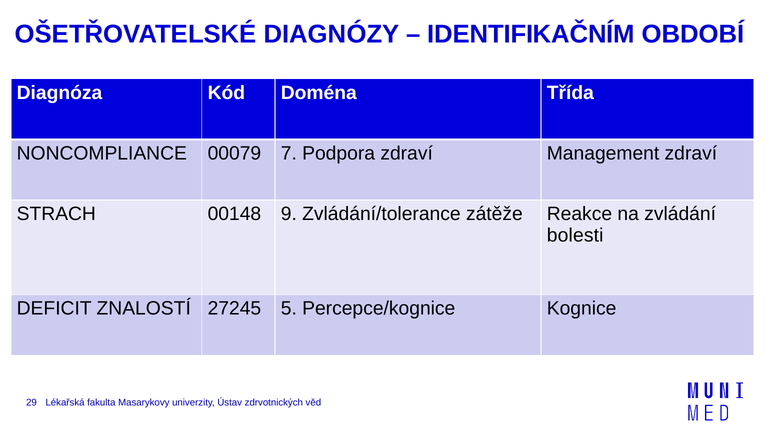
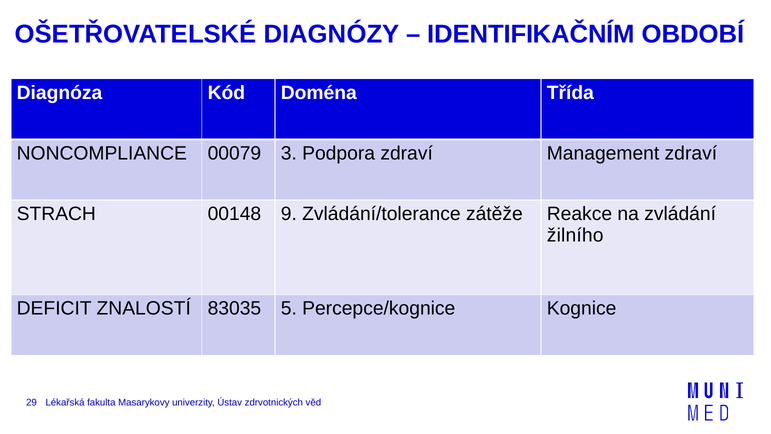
7: 7 -> 3 (289, 153)
bolesti: bolesti -> žilního (575, 235)
27245: 27245 -> 83035 (234, 308)
